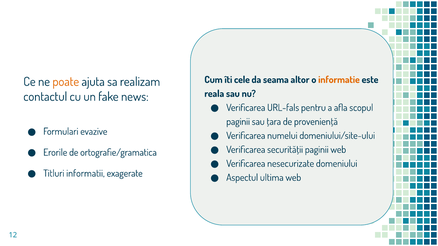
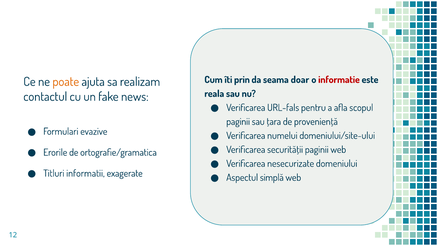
cele: cele -> prin (242, 80)
altor: altor -> doar (300, 80)
informatie colour: orange -> red (339, 80)
ultima: ultima -> simplă (272, 178)
